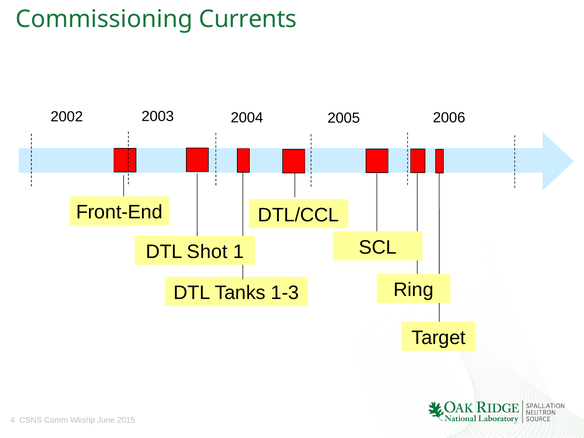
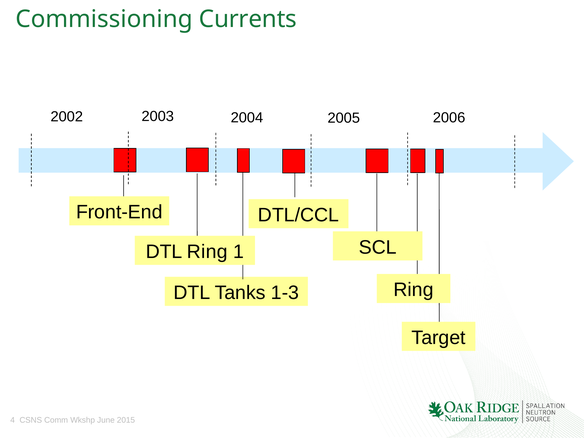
DTL Shot: Shot -> Ring (207, 252)
